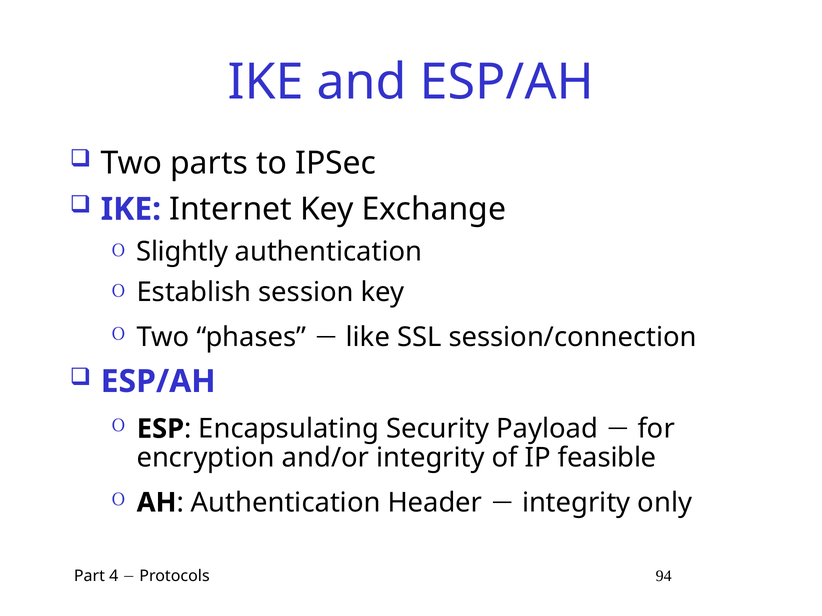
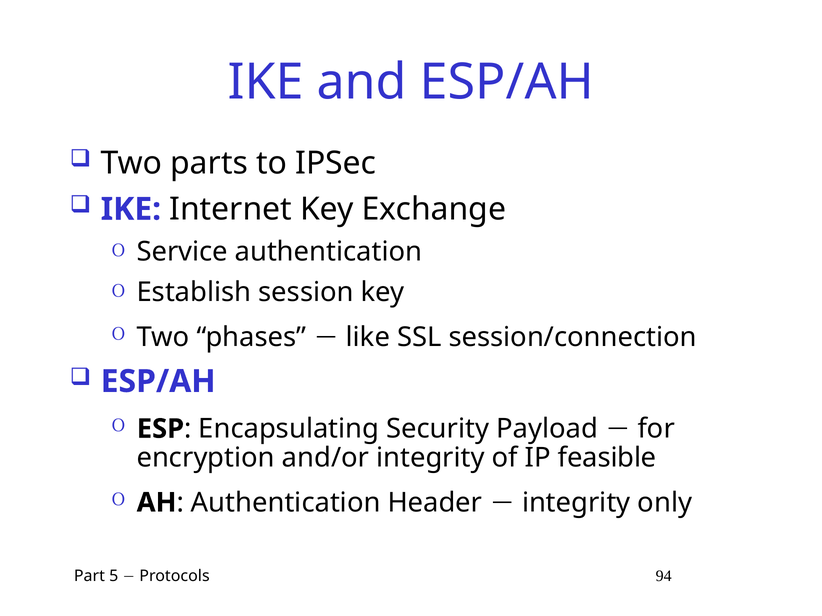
Slightly: Slightly -> Service (182, 252)
4: 4 -> 5 (114, 577)
